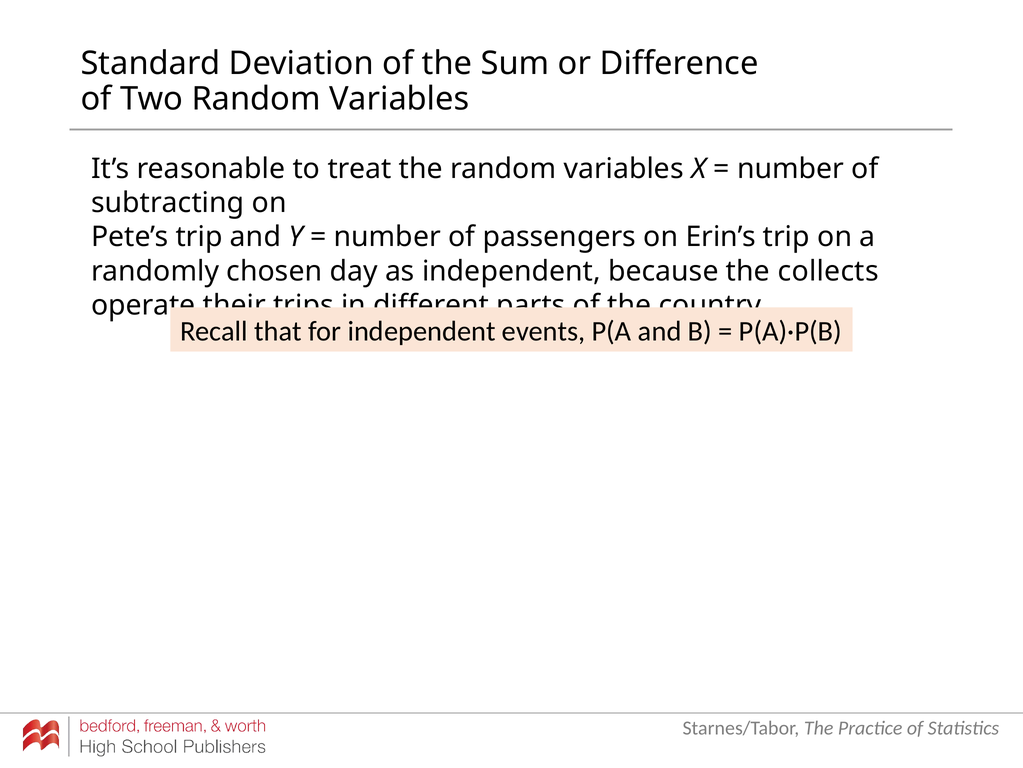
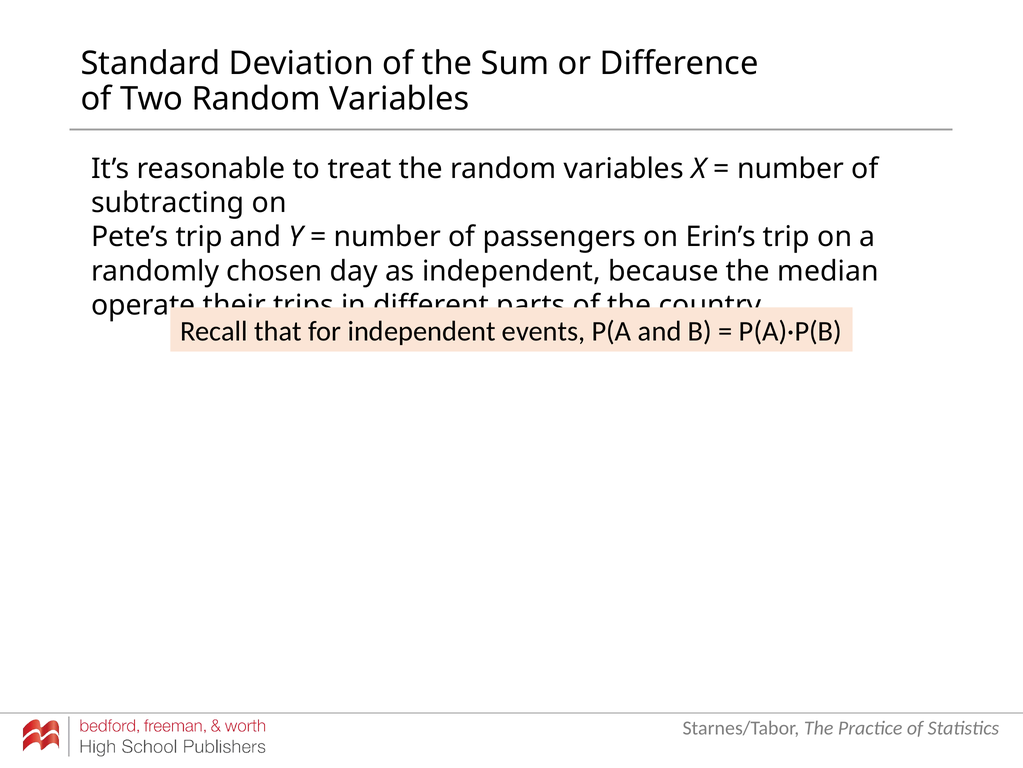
collects: collects -> median (828, 271)
